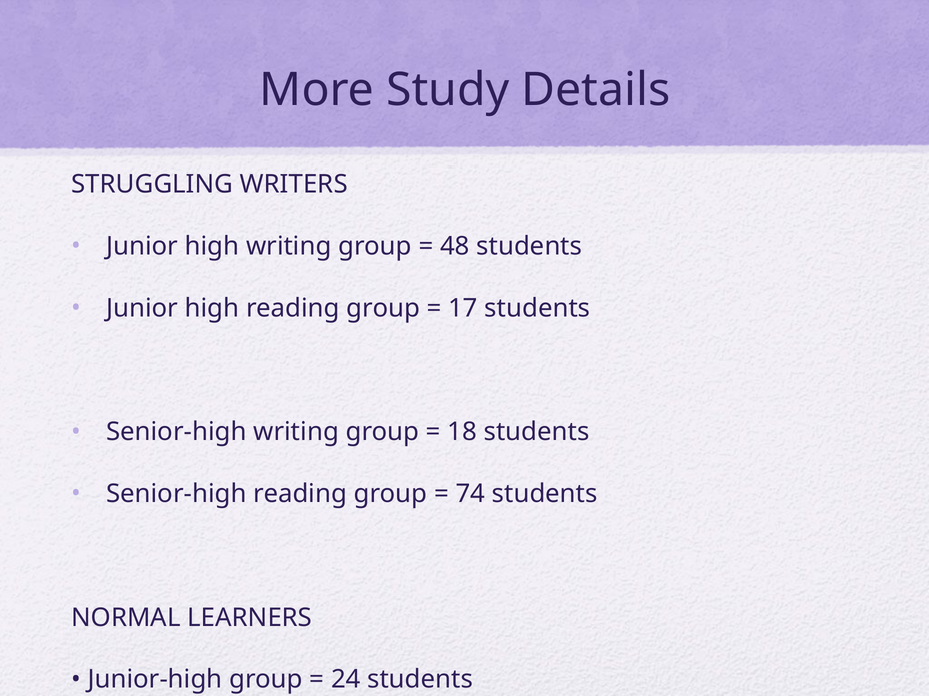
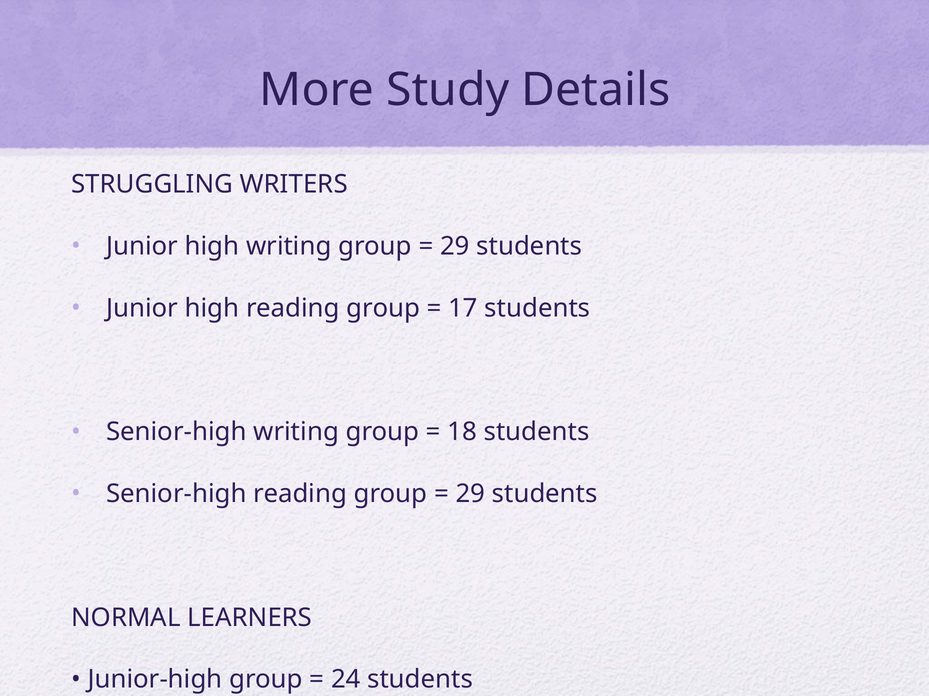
48: 48 -> 29 (455, 246)
74: 74 -> 29 (470, 494)
